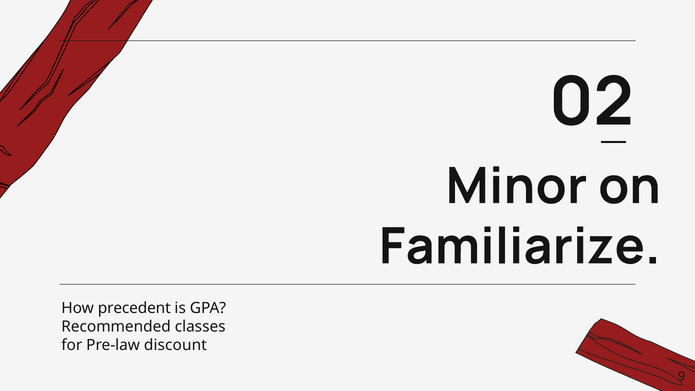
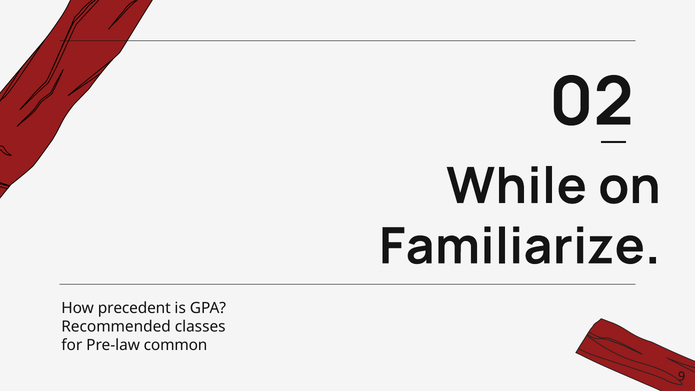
Minor: Minor -> While (516, 186)
discount: discount -> common (176, 345)
